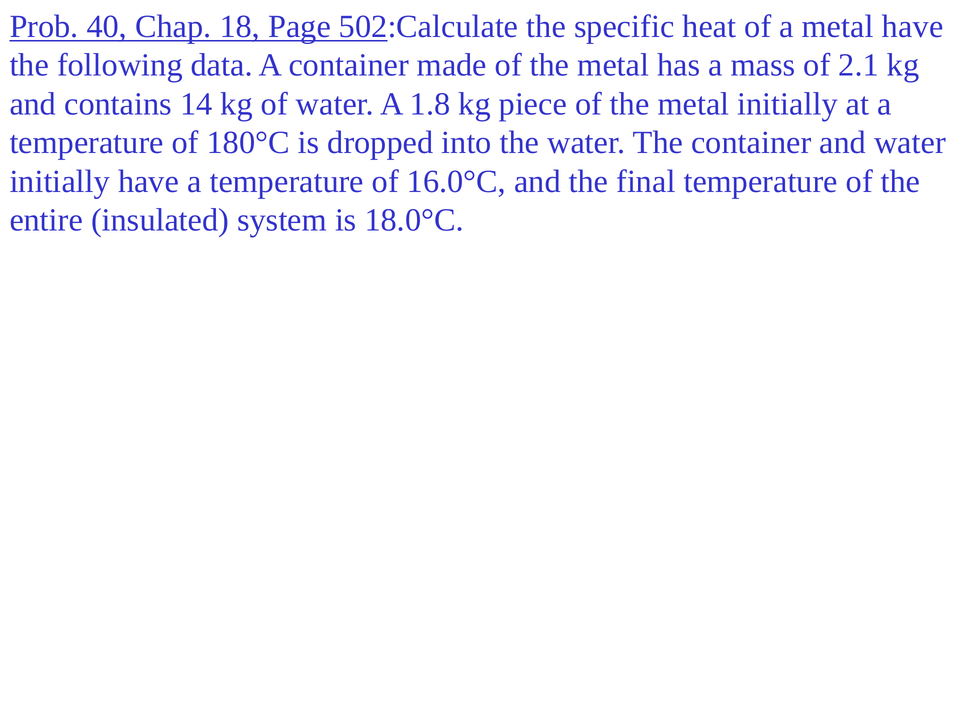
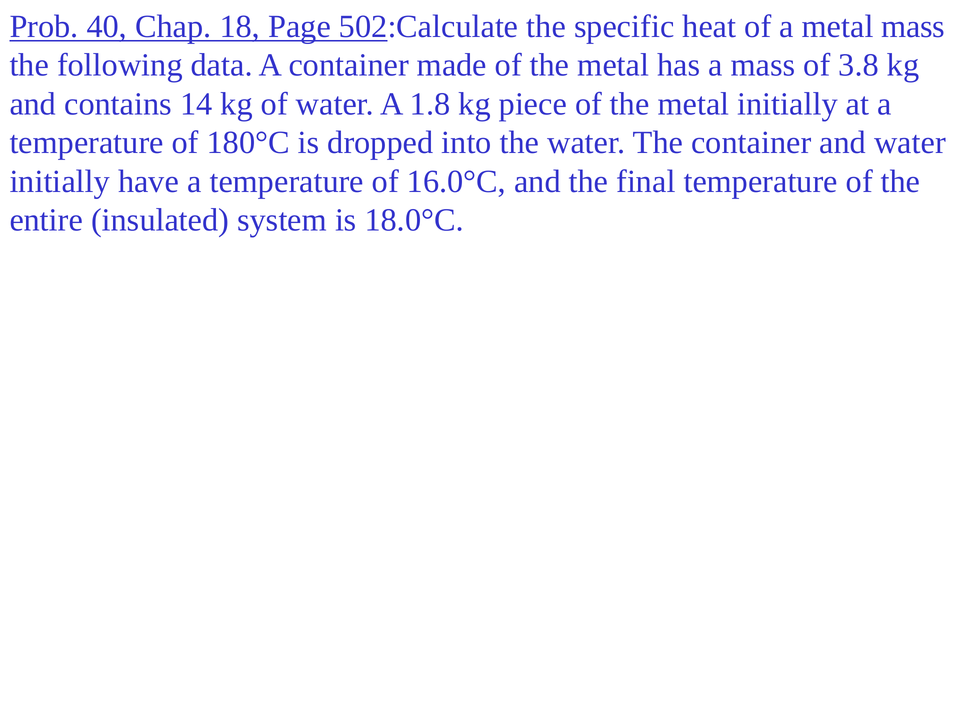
metal have: have -> mass (913, 26)
2.1: 2.1 -> 3.8 (859, 65)
